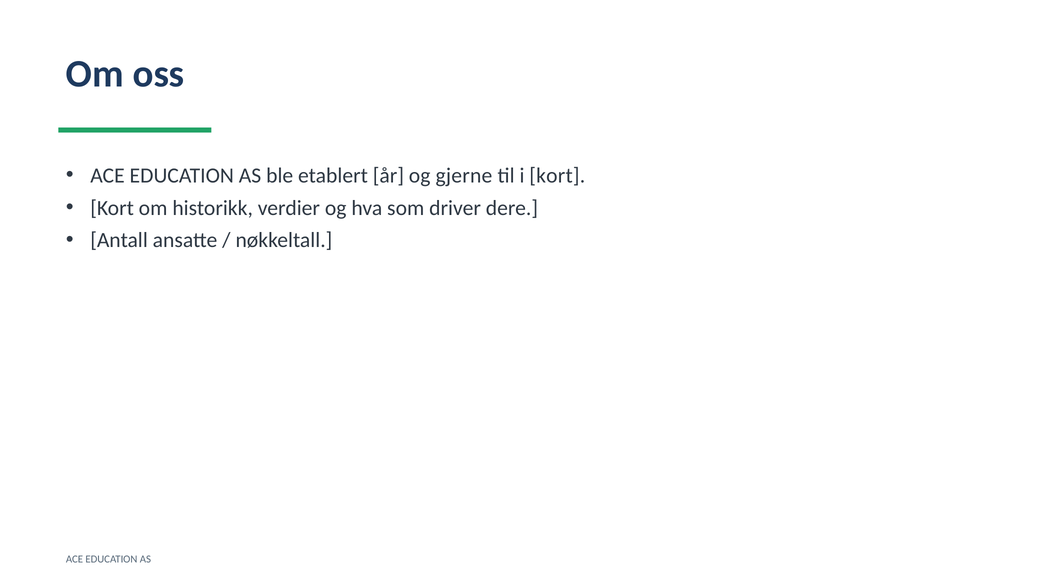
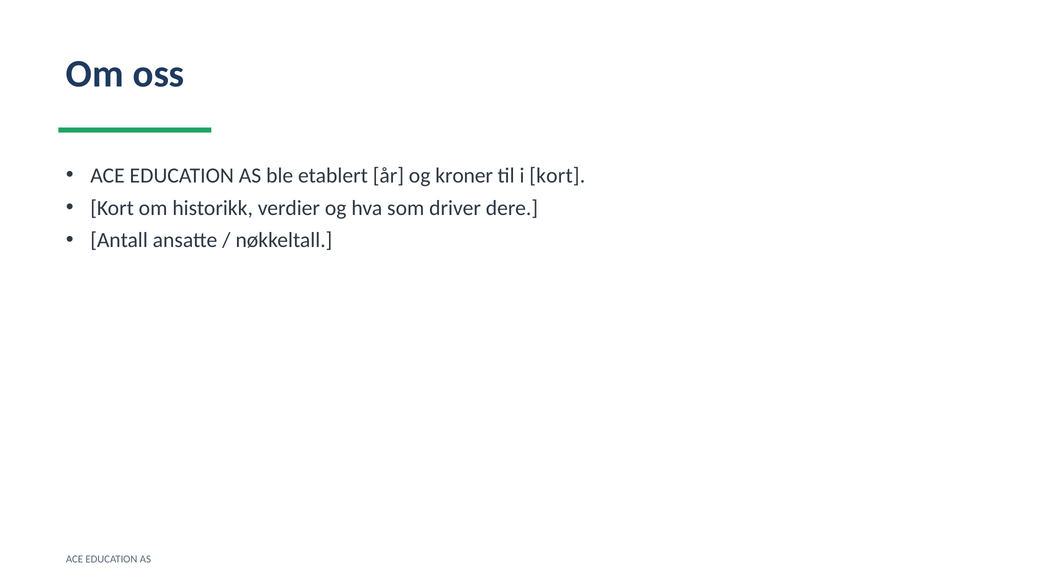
gjerne: gjerne -> kroner (464, 176)
